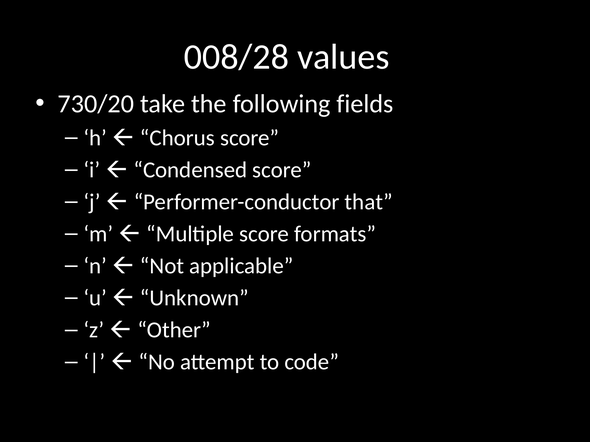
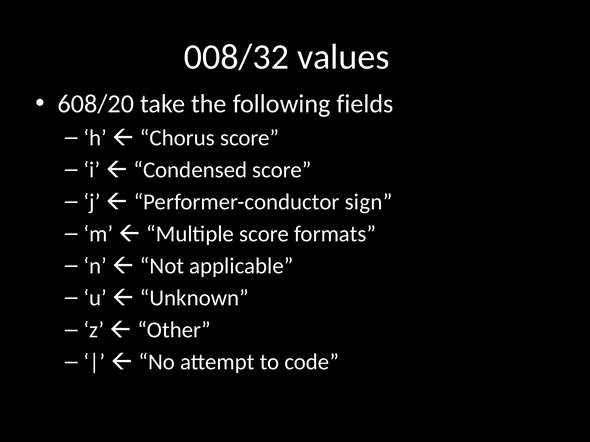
008/28: 008/28 -> 008/32 (236, 57)
730/20: 730/20 -> 608/20 (96, 104)
that: that -> sign (369, 202)
